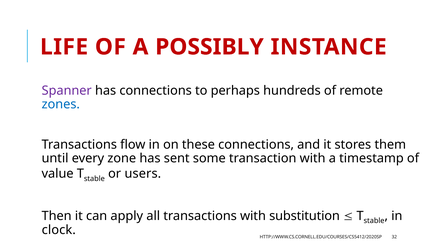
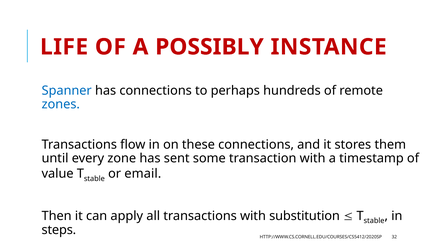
Spanner colour: purple -> blue (67, 90)
users: users -> email (143, 173)
clock: clock -> steps (59, 230)
